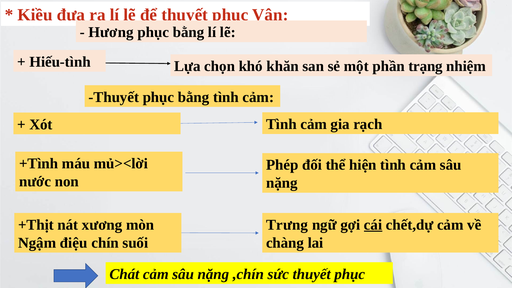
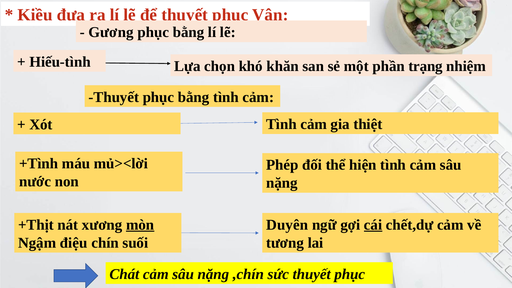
Hương: Hương -> Gương (111, 32)
rạch: rạch -> thiệt (368, 124)
mòn underline: none -> present (140, 225)
Trưng: Trưng -> Duyên (287, 225)
chàng: chàng -> tương (285, 243)
